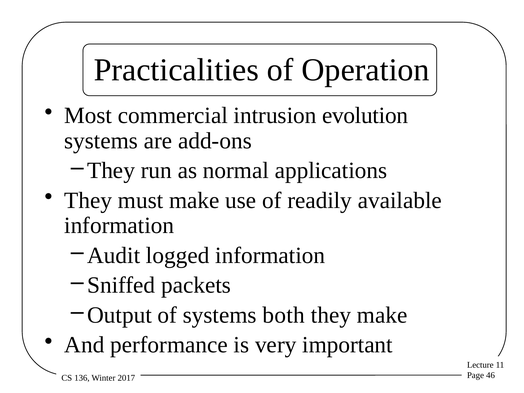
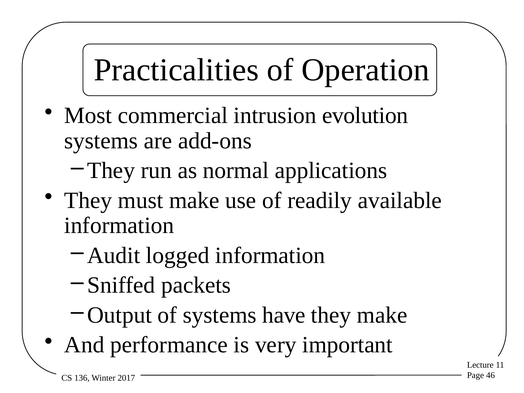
both: both -> have (284, 315)
